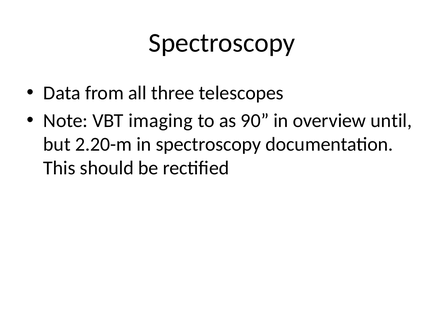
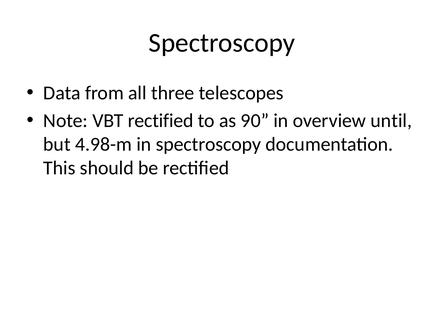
VBT imaging: imaging -> rectified (161, 121)
2.20-m: 2.20-m -> 4.98-m (103, 144)
